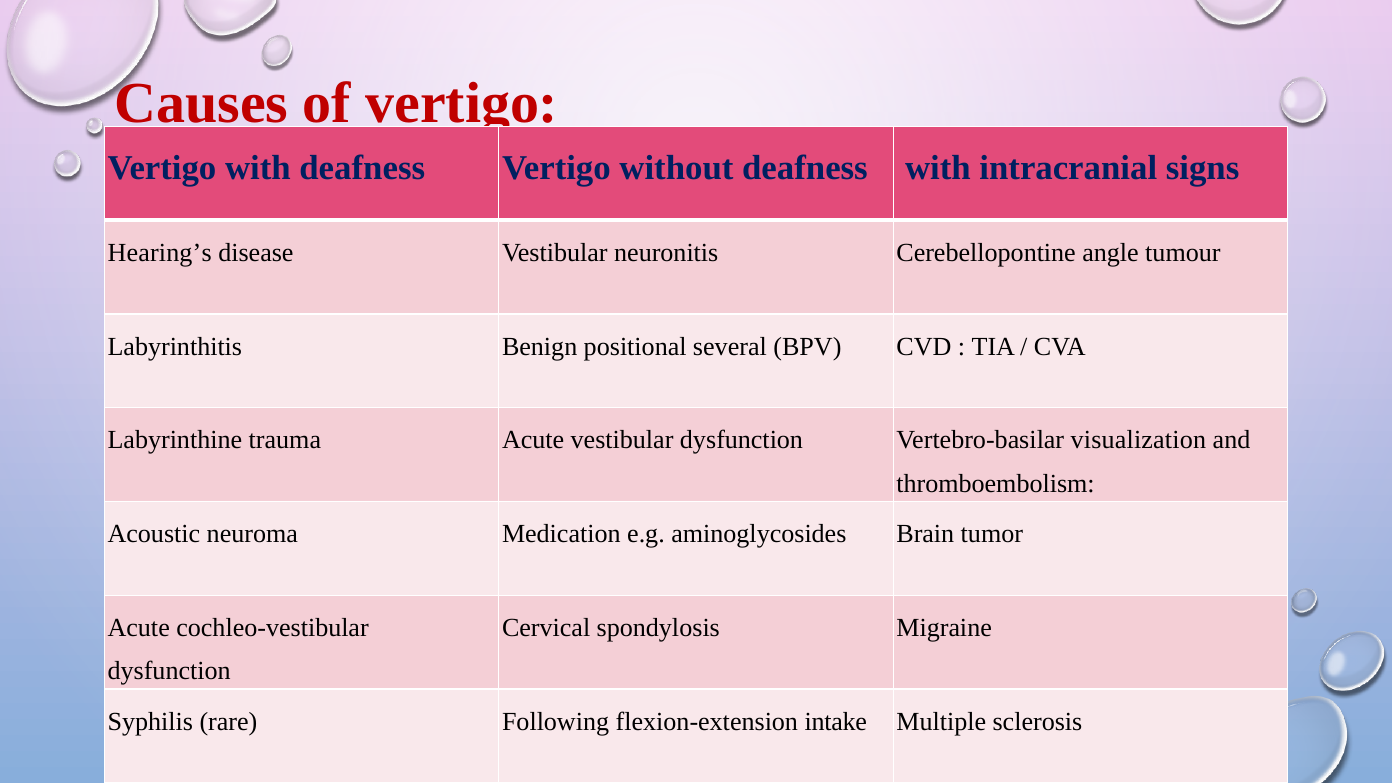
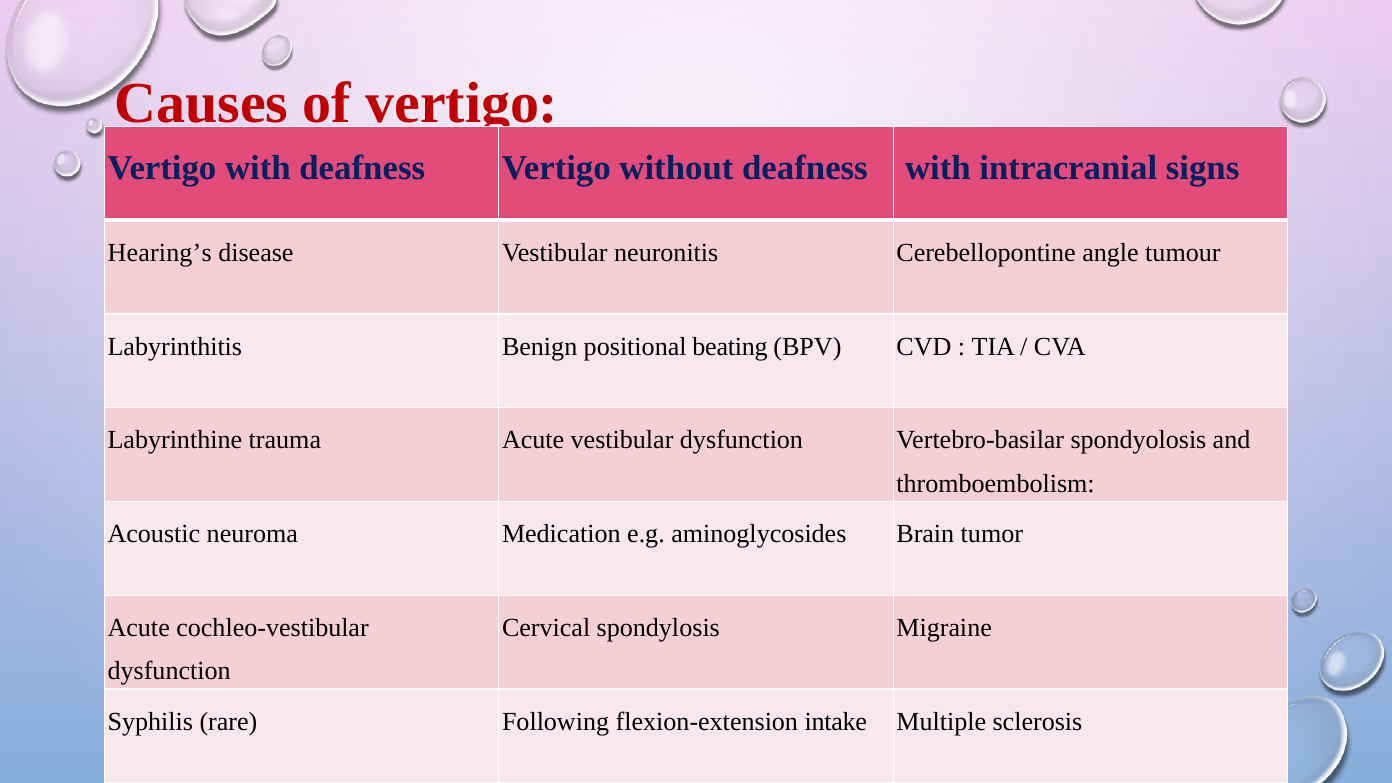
several: several -> beating (730, 346)
visualization: visualization -> spondyolosis (1138, 440)
